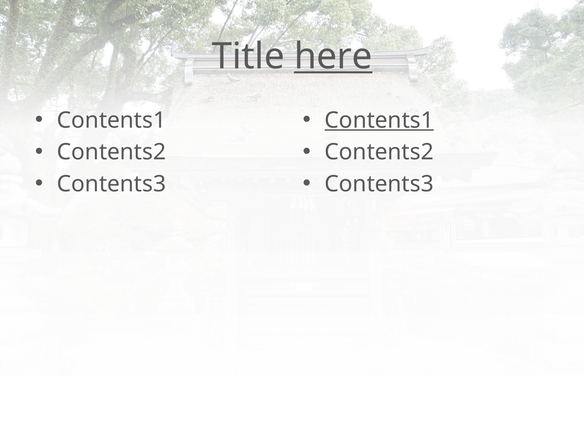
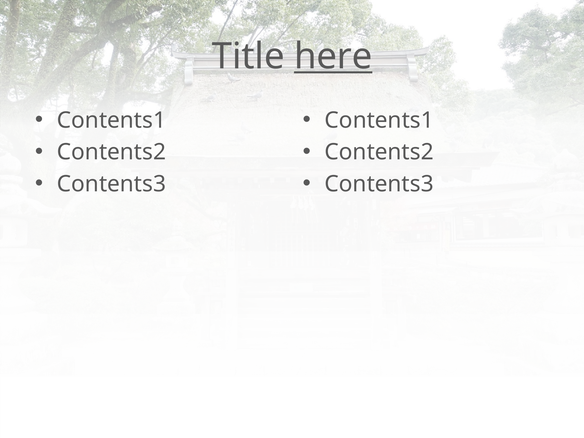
Contents1 underline: present -> none (379, 120)
